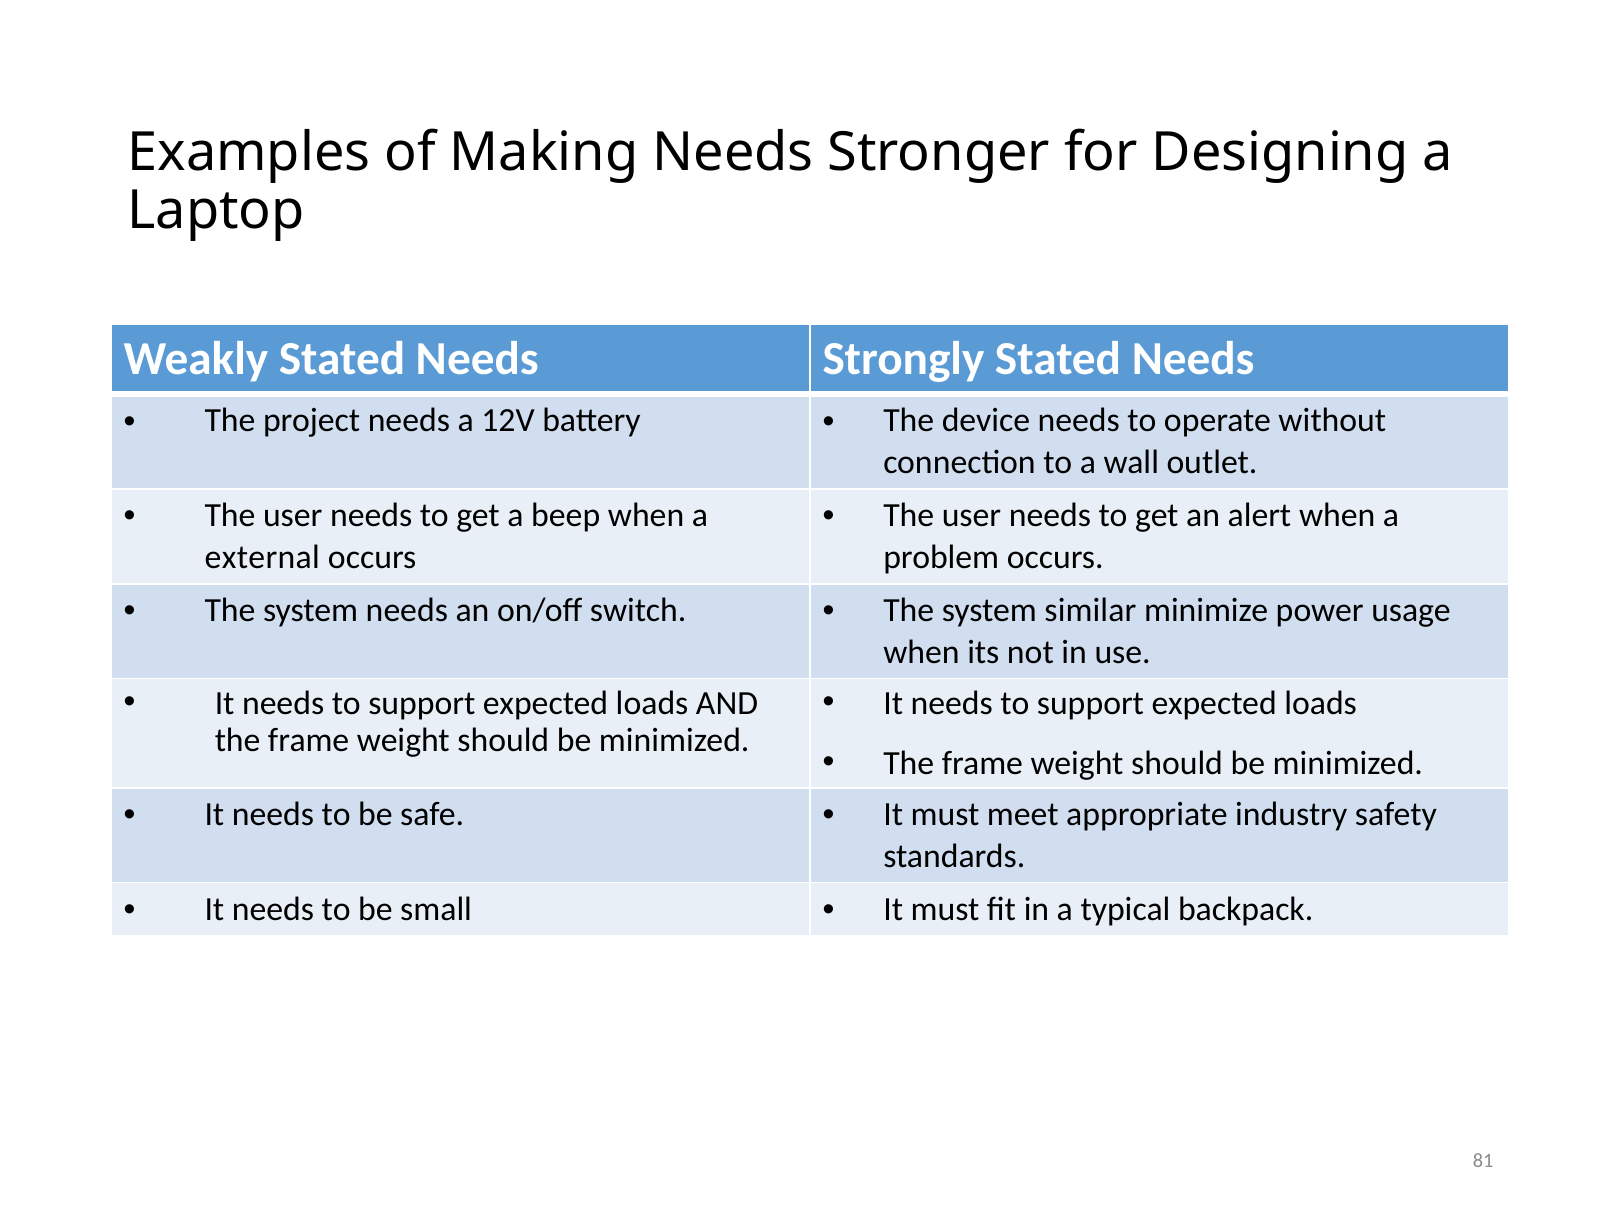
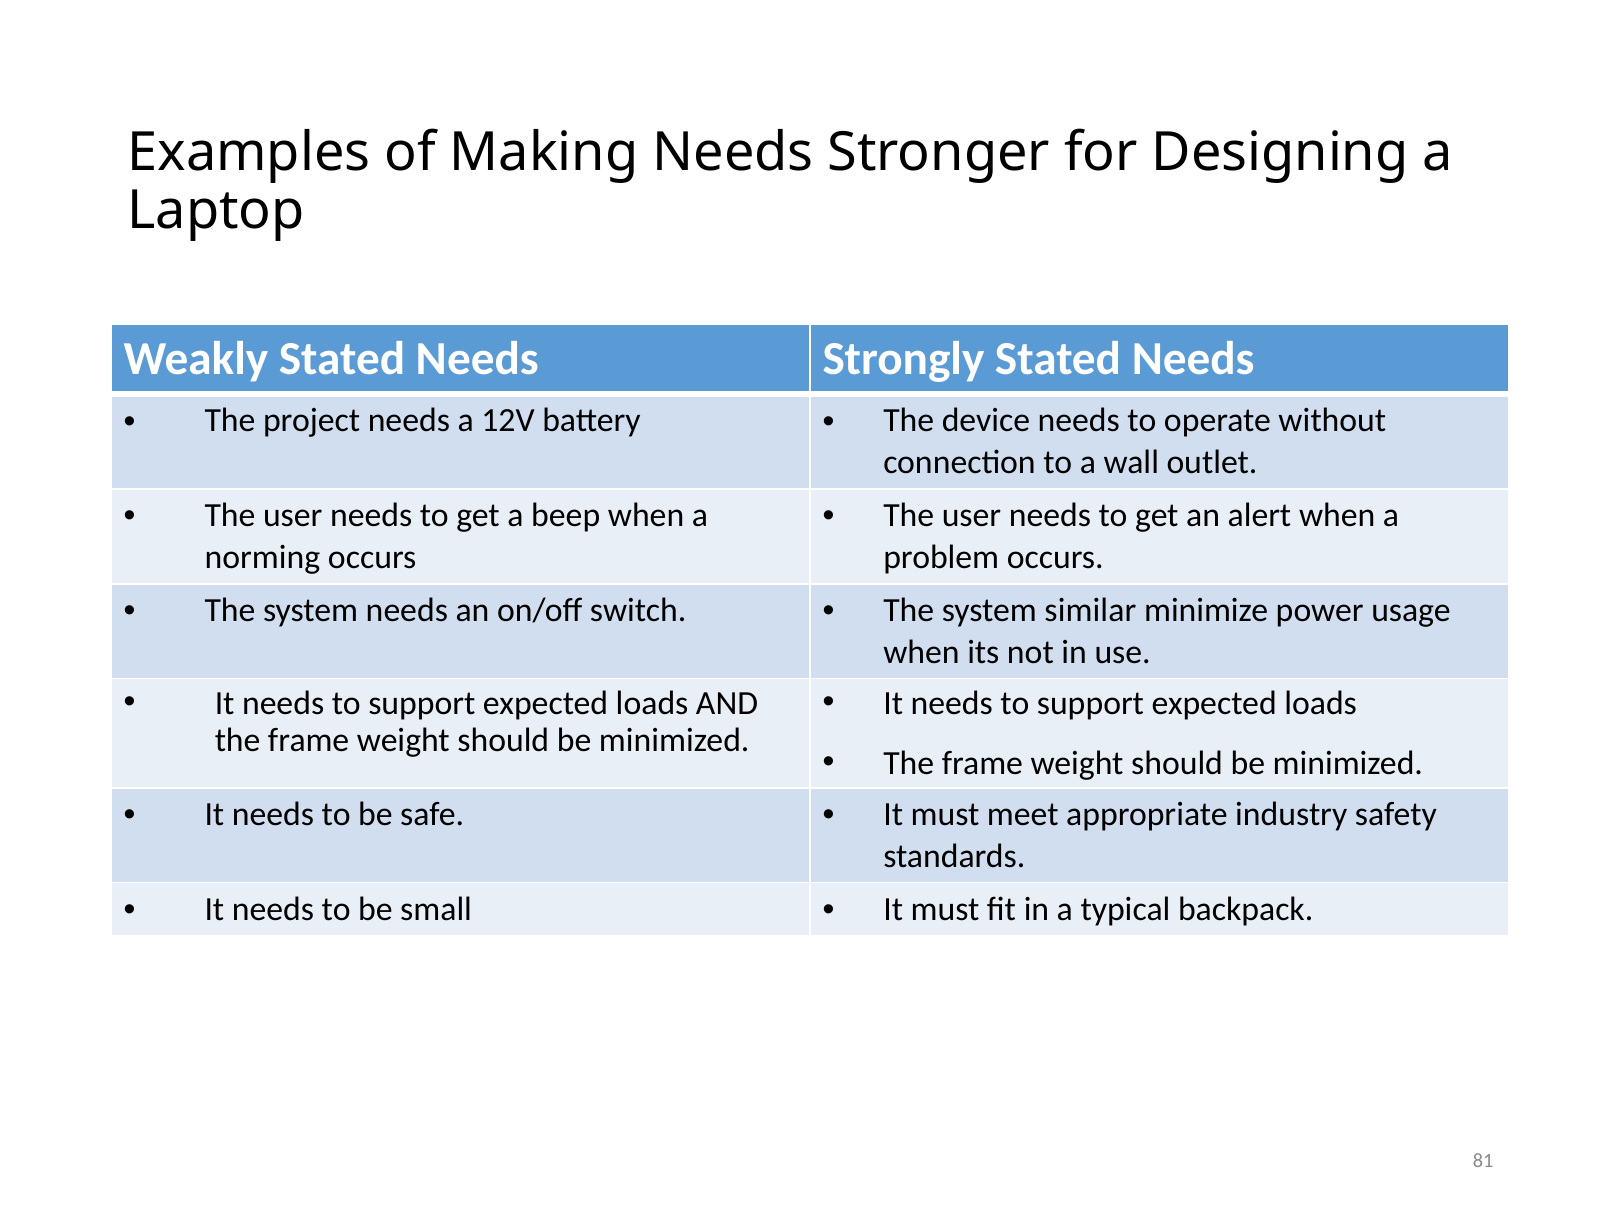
external: external -> norming (262, 557)
